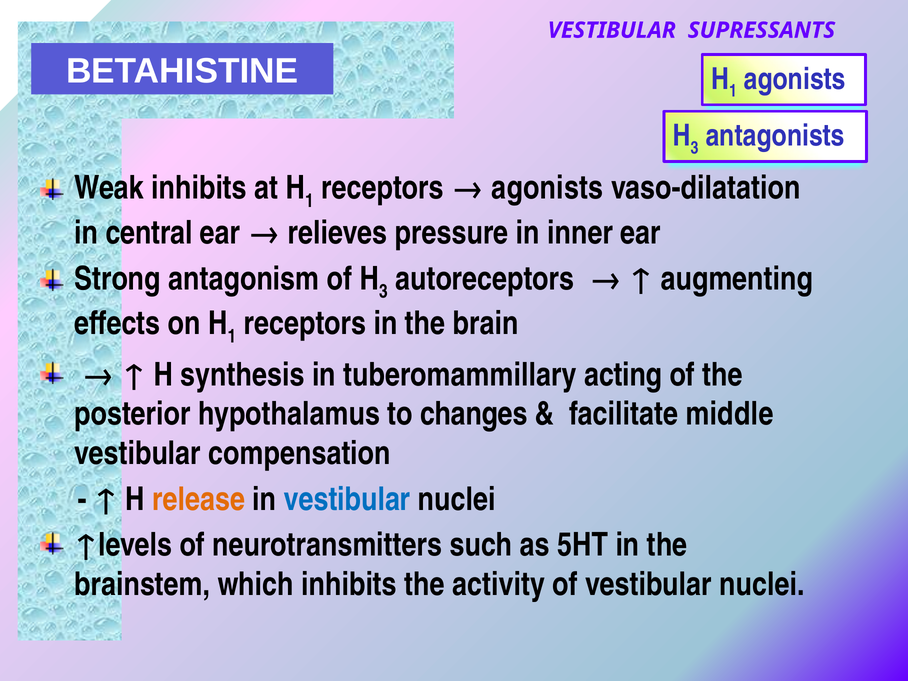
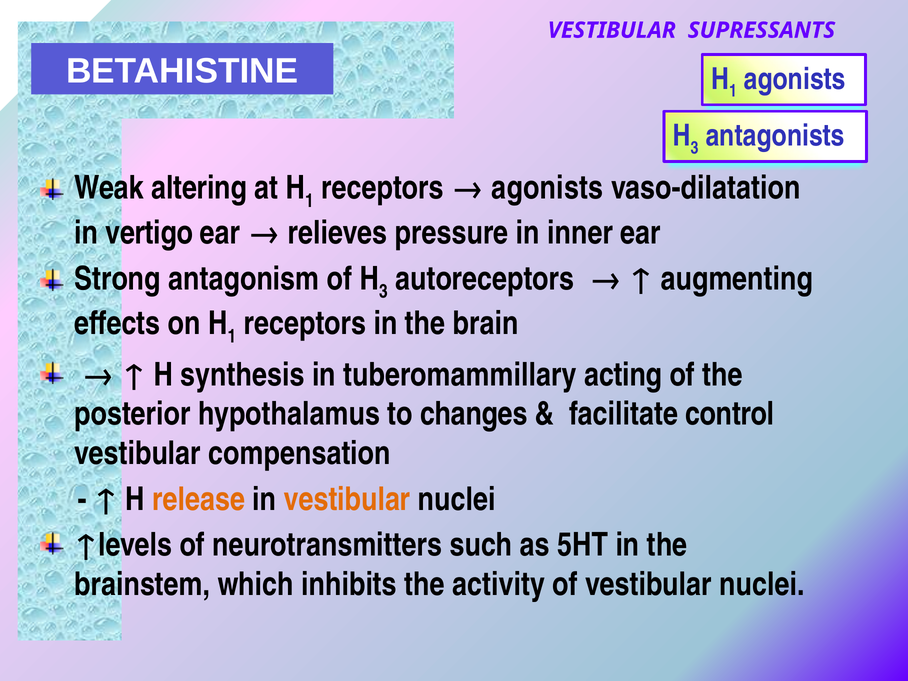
Weak inhibits: inhibits -> altering (199, 188)
central: central -> vertigo (149, 233)
middle: middle -> control (730, 414)
vestibular colour: blue -> orange (347, 499)
